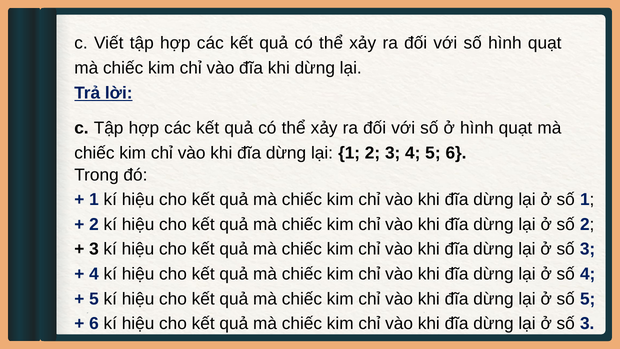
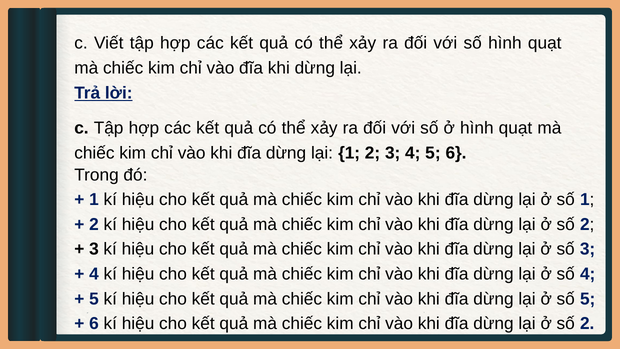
3: 3 -> 2 (587, 324)
